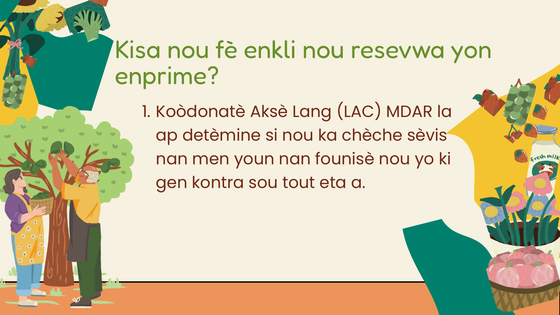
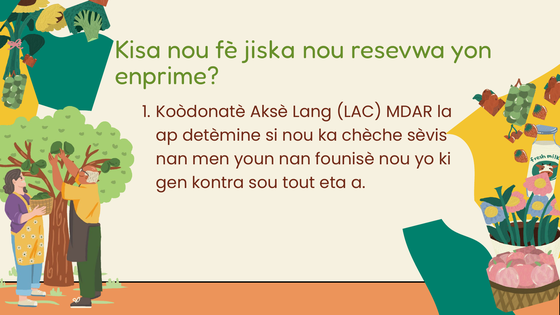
enkli: enkli -> jiska (270, 50)
